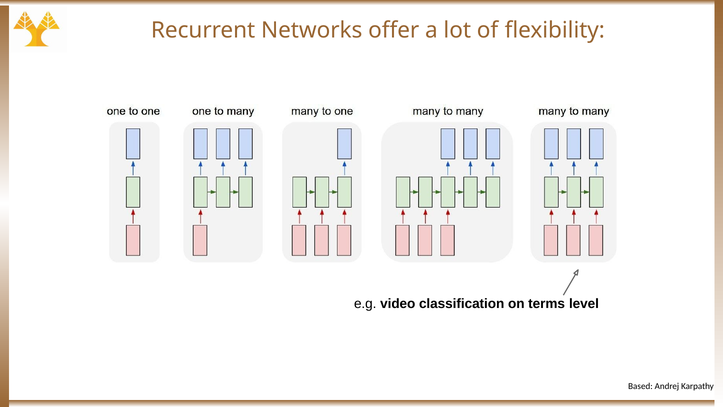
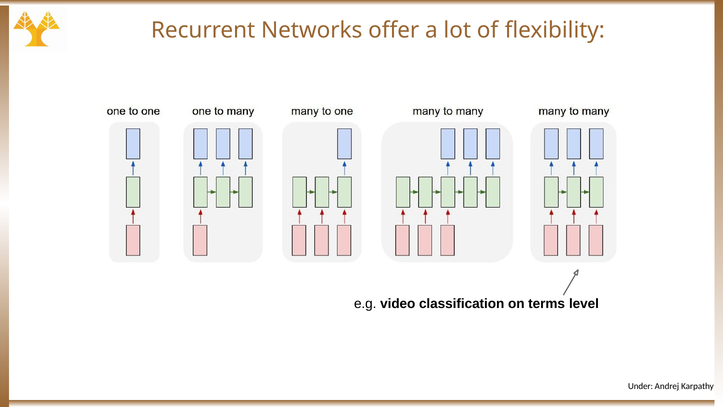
Based: Based -> Under (640, 386)
